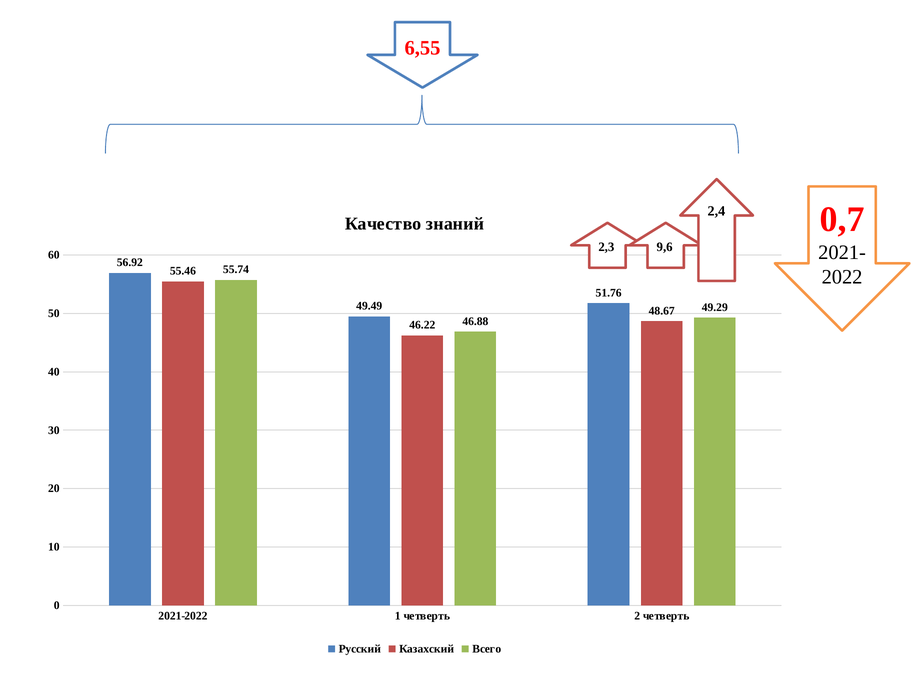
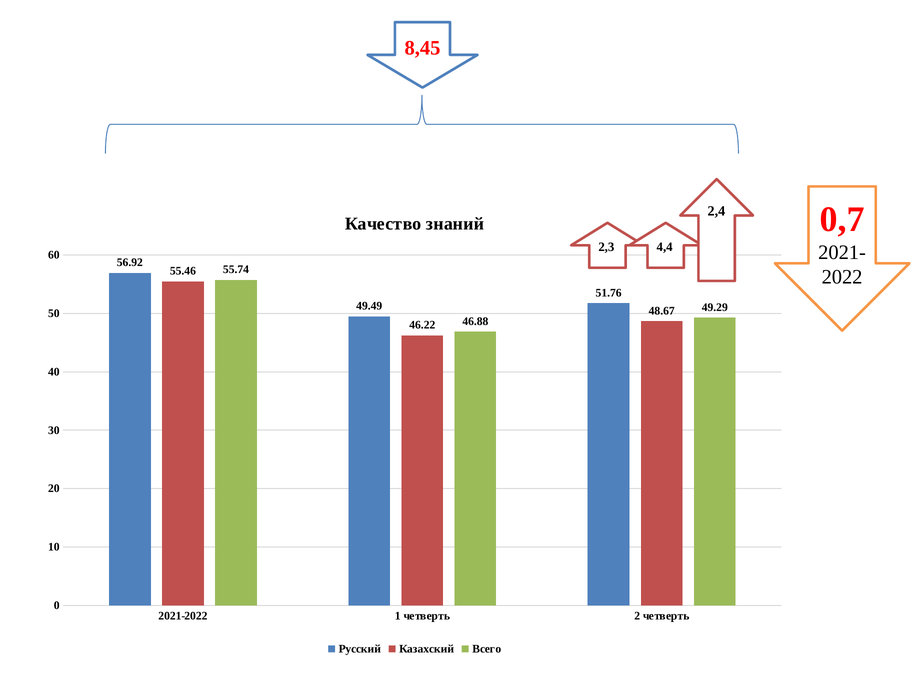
6,55: 6,55 -> 8,45 (423, 48)
9,6: 9,6 -> 4,4 (665, 247)
